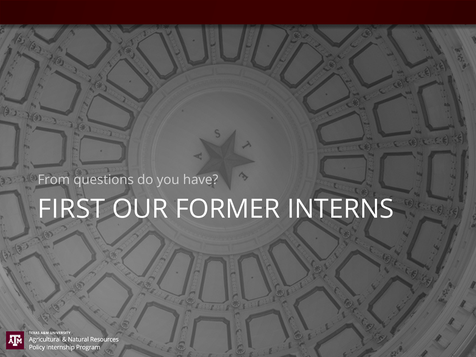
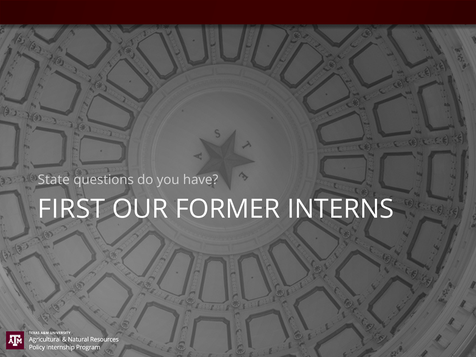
From: From -> State (54, 180)
